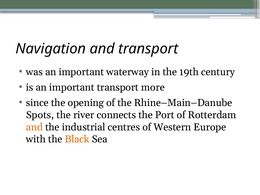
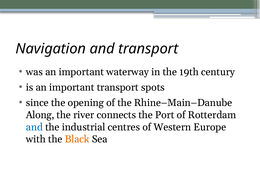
more: more -> spots (153, 87)
Spots: Spots -> Along (40, 115)
and colour: orange -> blue (34, 127)
